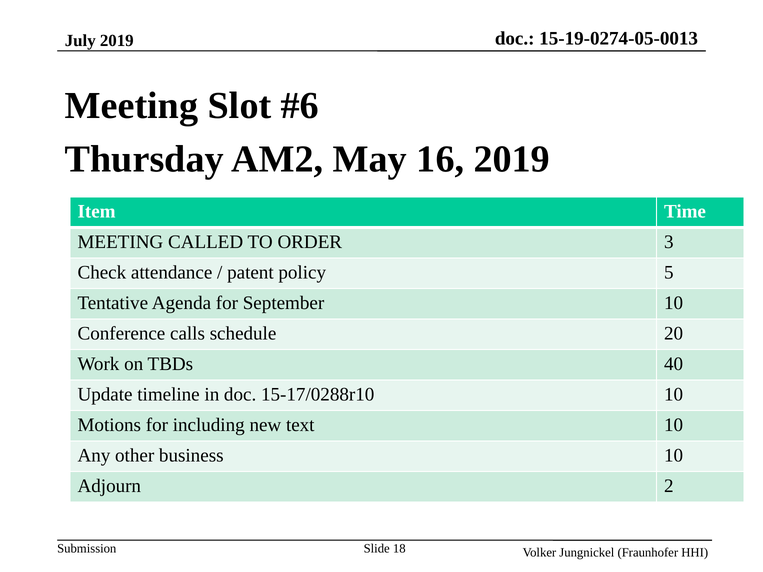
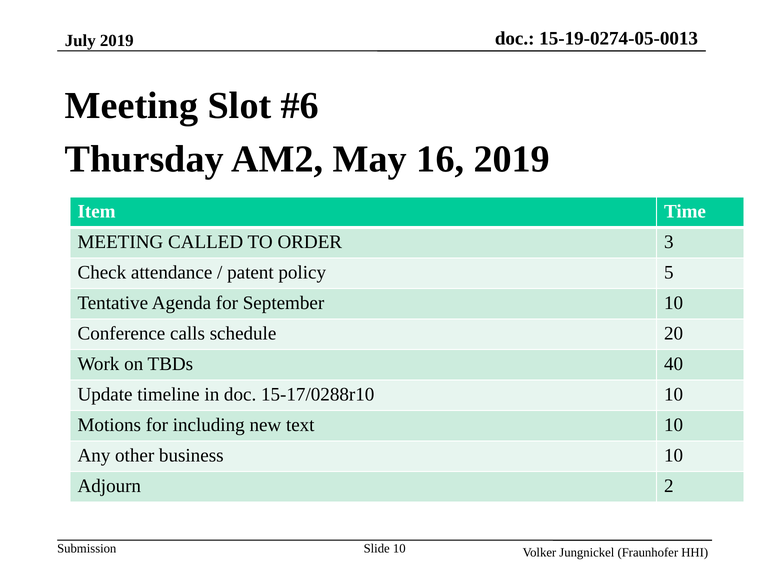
Slide 18: 18 -> 10 (399, 549)
